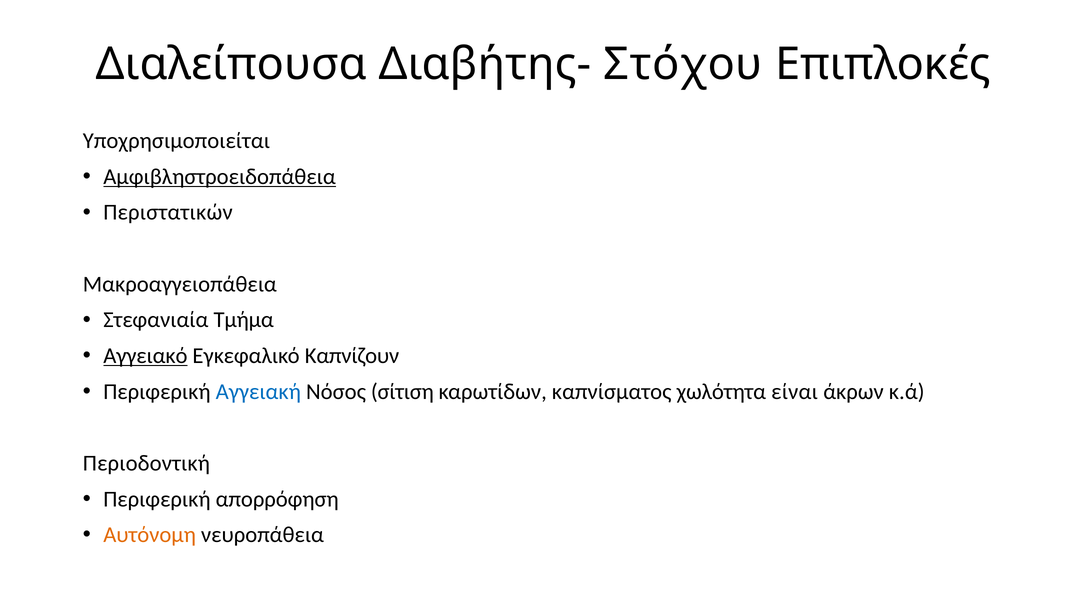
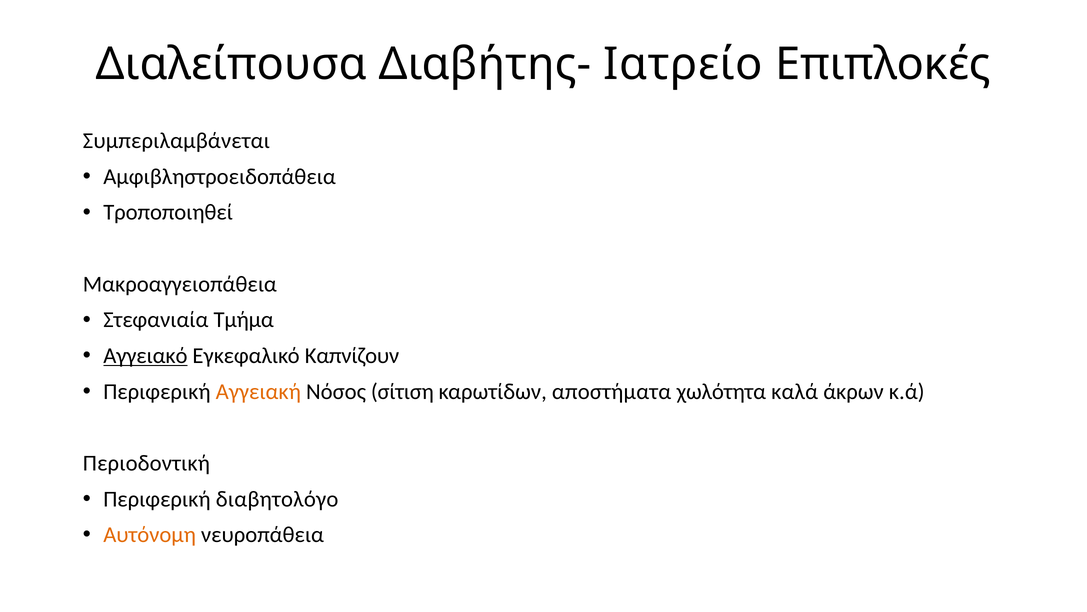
Στόχου: Στόχου -> Ιατρείο (683, 64)
Υποχρησιμοποιείται: Υποχρησιμοποιείται -> Συμπεριλαμβάνεται (176, 141)
Αμφιβληστροειδοπάθεια underline: present -> none (220, 177)
Περιστατικών: Περιστατικών -> Τροποποιηθεί (168, 212)
Αγγειακή colour: blue -> orange (258, 391)
καπνίσματος: καπνίσματος -> αποστήματα (612, 391)
είναι: είναι -> καλά (795, 391)
απορρόφηση: απορρόφηση -> διαβητολόγο (277, 499)
